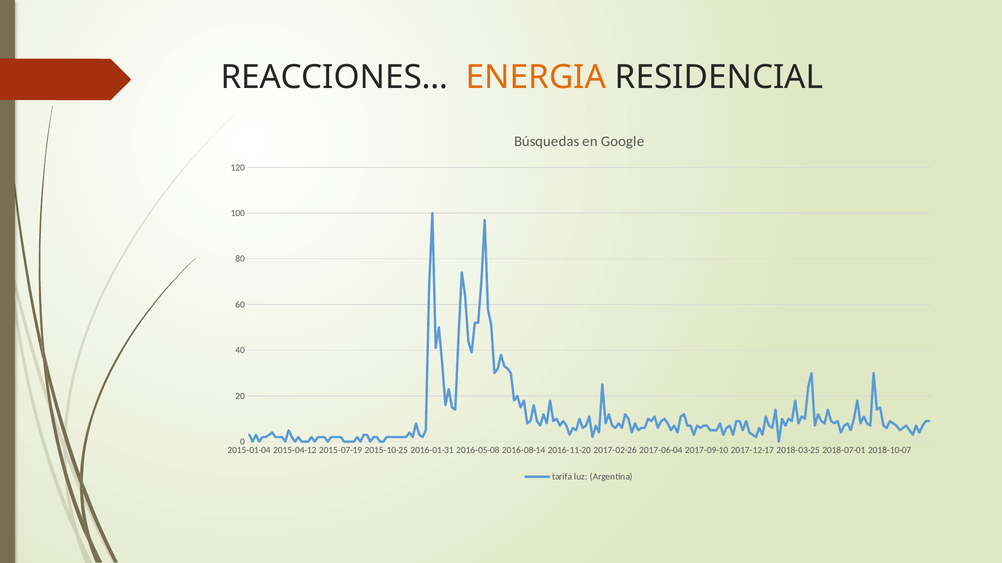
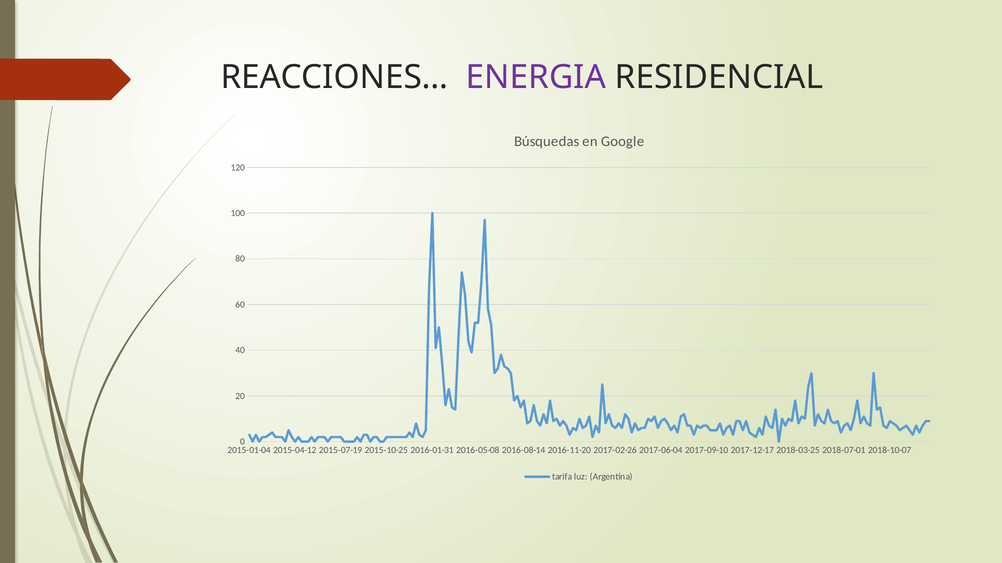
ENERGIA colour: orange -> purple (536, 77)
